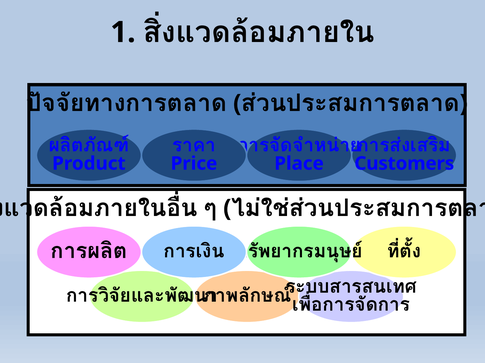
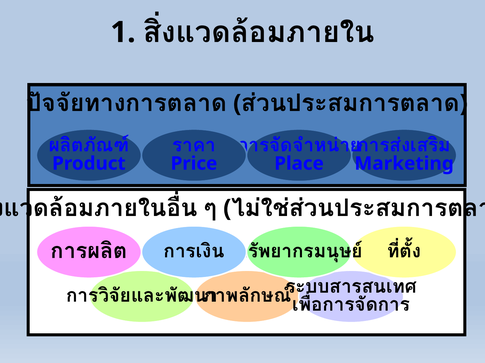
Customers: Customers -> Marketing (404, 164)
